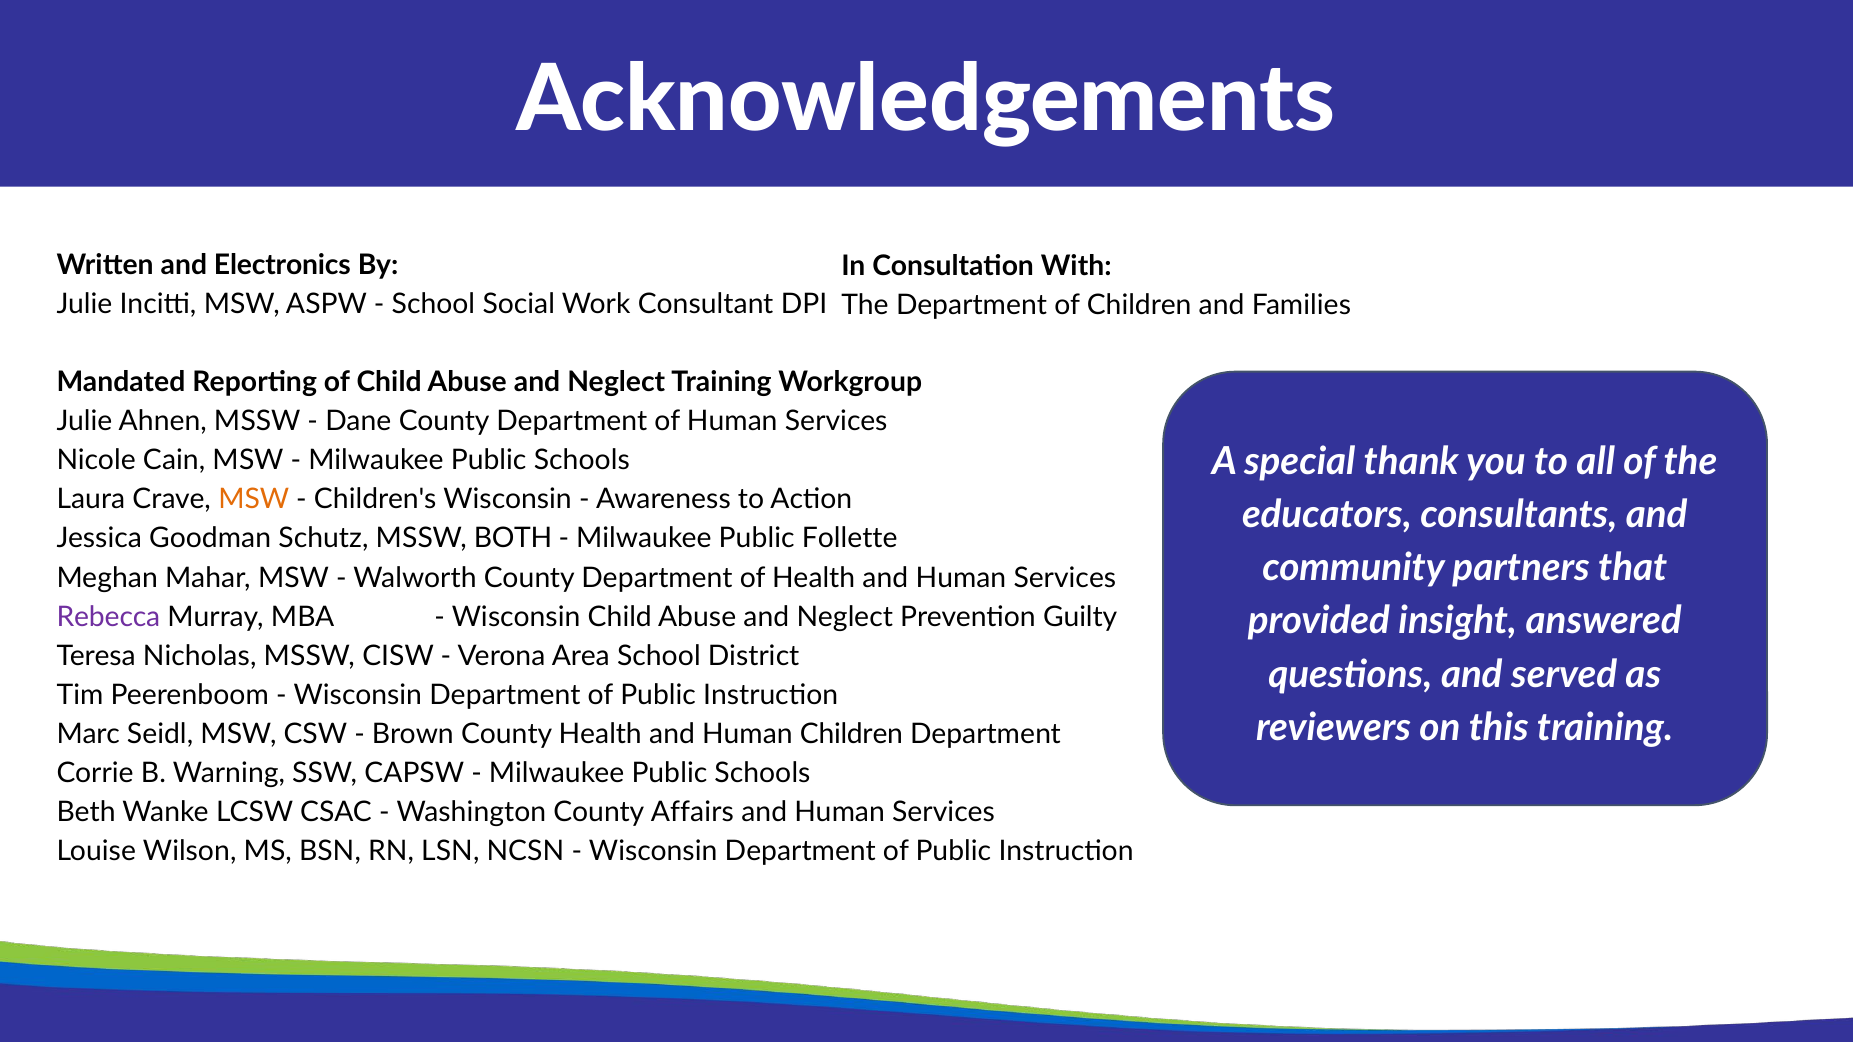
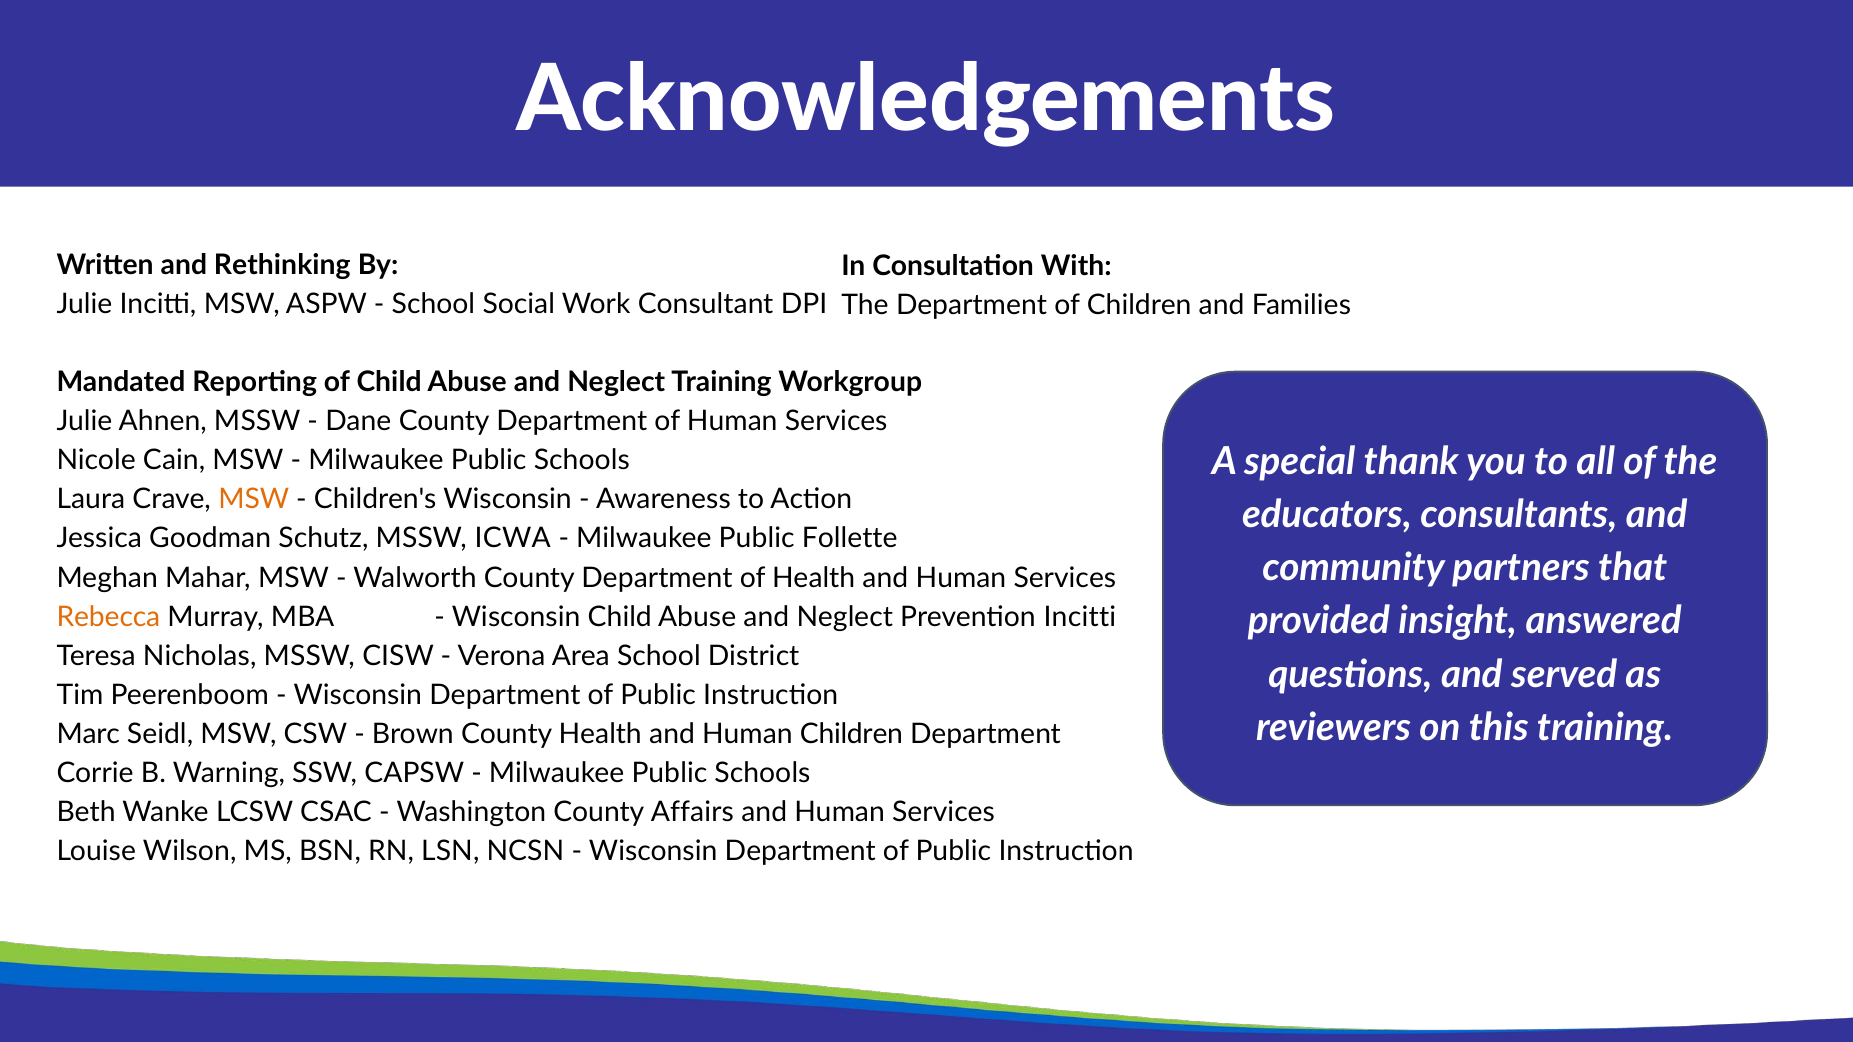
Electronics: Electronics -> Rethinking (282, 266)
BOTH: BOTH -> ICWA (513, 539)
Rebecca colour: purple -> orange (108, 617)
Prevention Guilty: Guilty -> Incitti (1080, 617)
